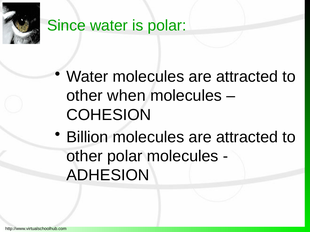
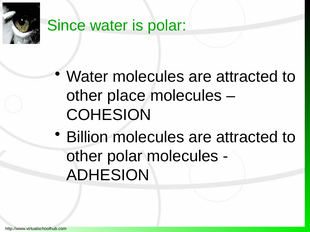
when: when -> place (126, 96)
